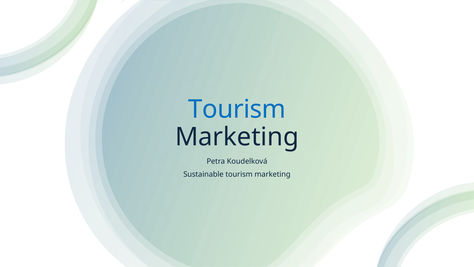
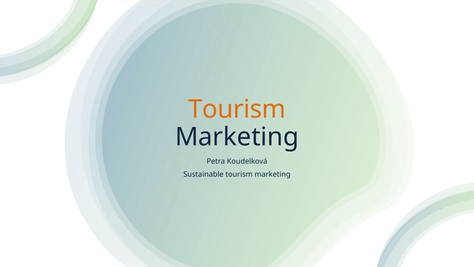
Tourism colour: blue -> orange (237, 109)
